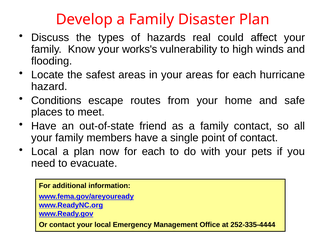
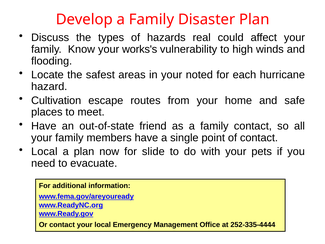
your areas: areas -> noted (199, 75)
Conditions: Conditions -> Cultivation (56, 100)
now for each: each -> slide (153, 151)
